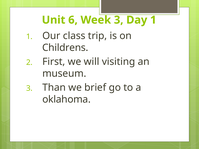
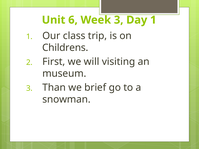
oklahoma: oklahoma -> snowman (66, 100)
